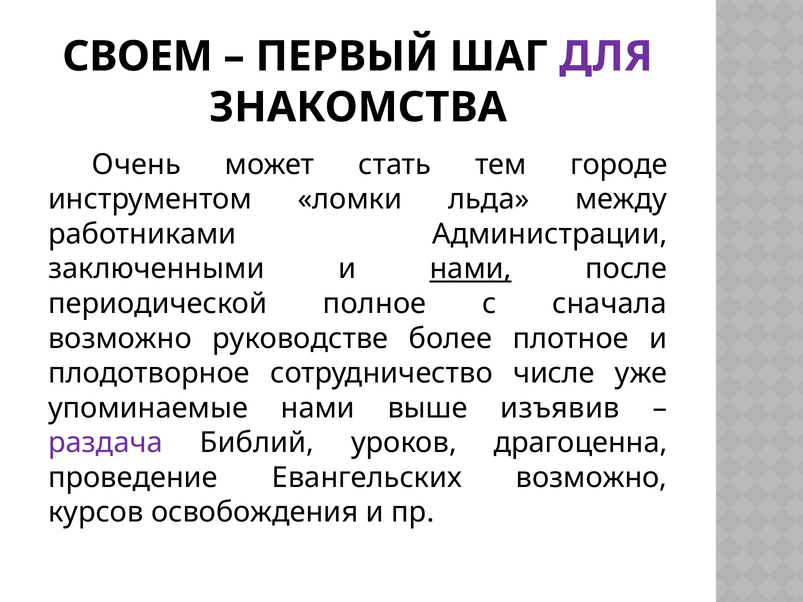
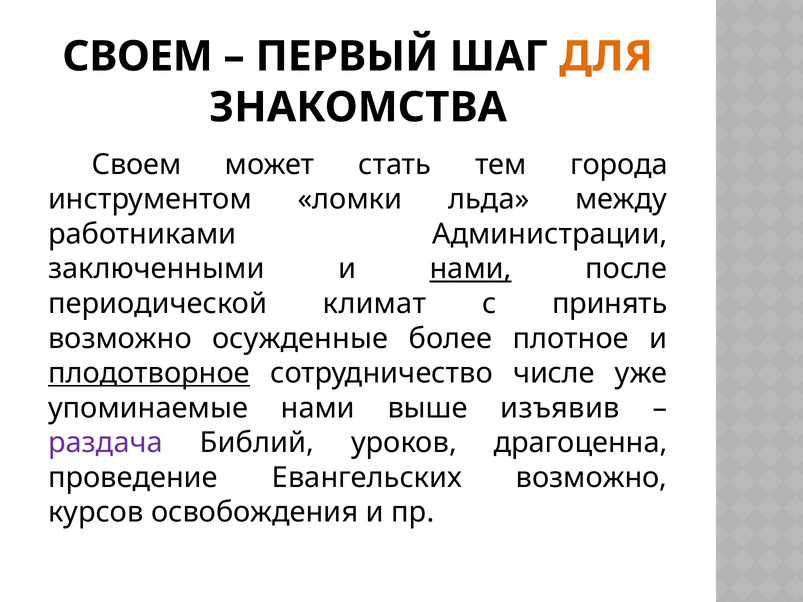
ДЛЯ colour: purple -> orange (606, 57)
Очень: Очень -> Своем (137, 165)
городе: городе -> города (619, 165)
полное: полное -> климат (375, 304)
сначала: сначала -> принять (610, 304)
руководстве: руководстве -> осужденные (300, 339)
плодотворное underline: none -> present (149, 373)
